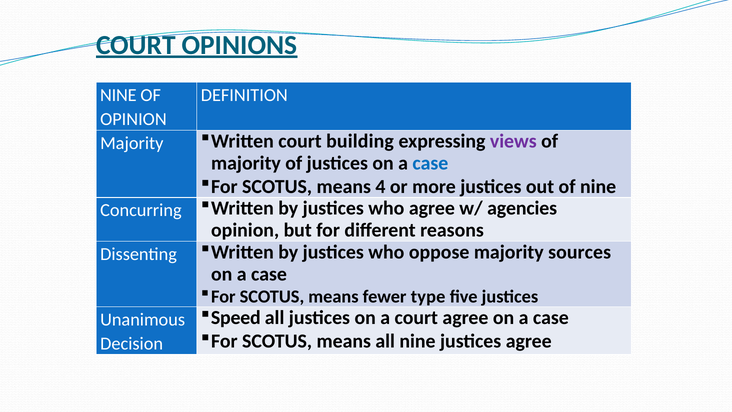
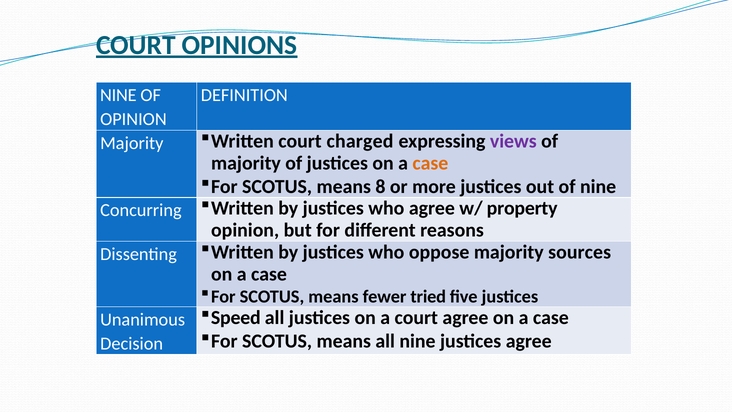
building: building -> charged (360, 141)
case colour: blue -> orange (430, 163)
4: 4 -> 8 (380, 186)
agencies: agencies -> property (522, 208)
type: type -> tried (428, 296)
